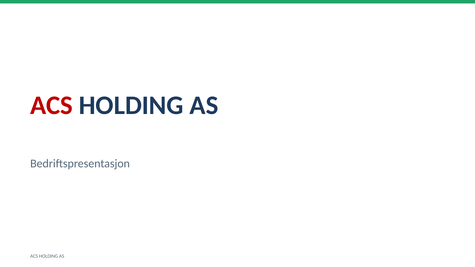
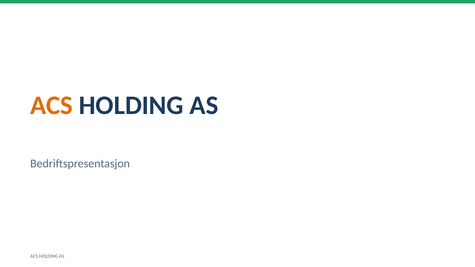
ACS colour: red -> orange (52, 105)
